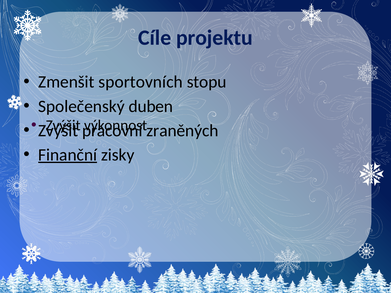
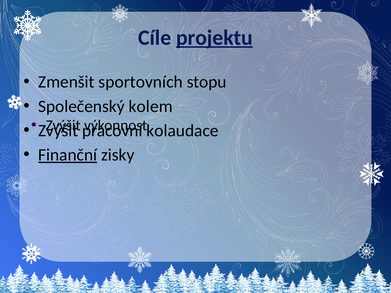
projektu underline: none -> present (214, 38)
duben: duben -> kolem (151, 106)
zraněných: zraněných -> kolaudace (182, 131)
